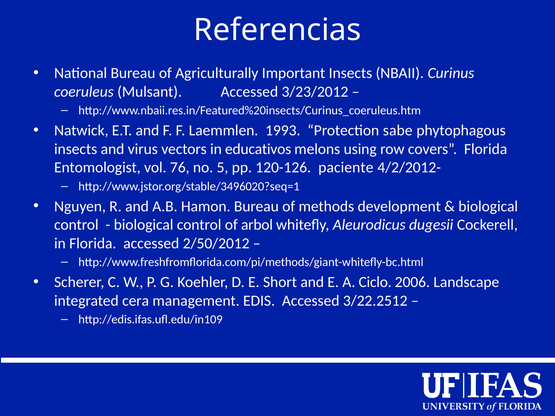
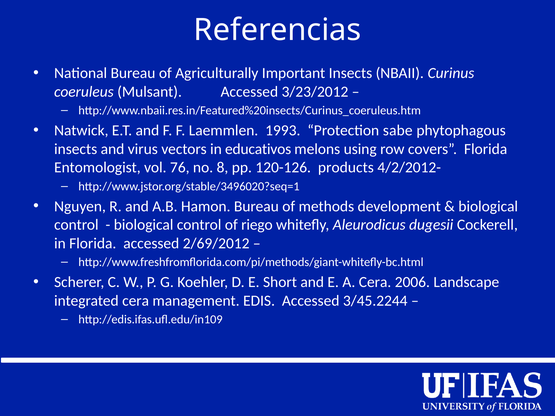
5: 5 -> 8 (222, 168)
paciente: paciente -> products (346, 168)
arbol: arbol -> riego (257, 225)
2/50/2012: 2/50/2012 -> 2/69/2012 (216, 243)
A Ciclo: Ciclo -> Cera (375, 282)
3/22.2512: 3/22.2512 -> 3/45.2244 (375, 301)
